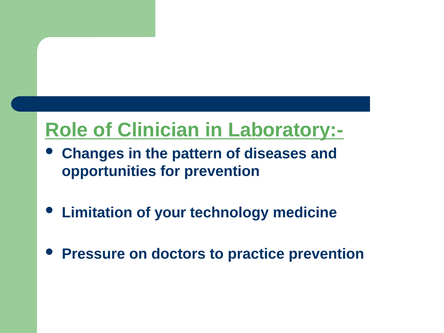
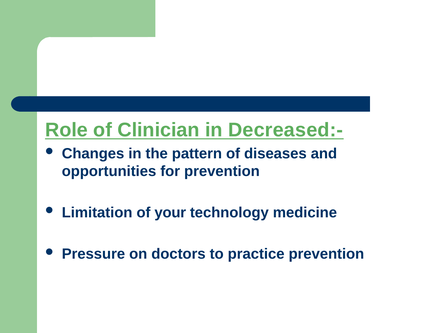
Laboratory:-: Laboratory:- -> Decreased:- (286, 130)
